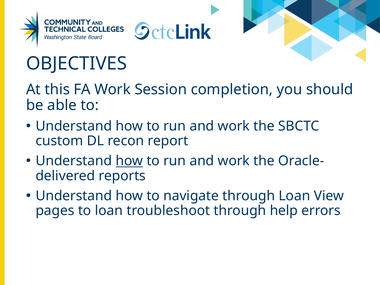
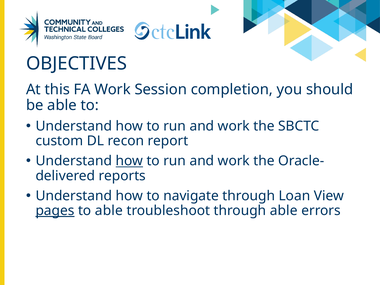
pages underline: none -> present (55, 211)
to loan: loan -> able (109, 211)
through help: help -> able (284, 211)
